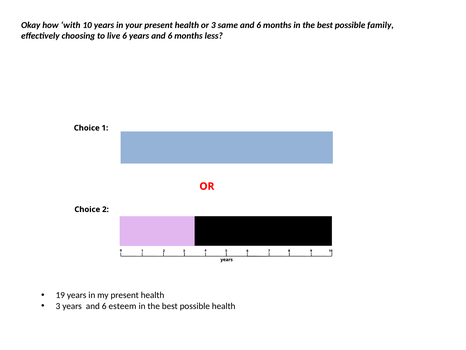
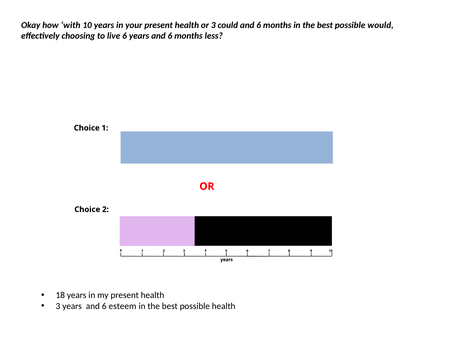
same: same -> could (228, 25)
family: family -> would (381, 25)
19: 19 -> 18 (60, 295)
